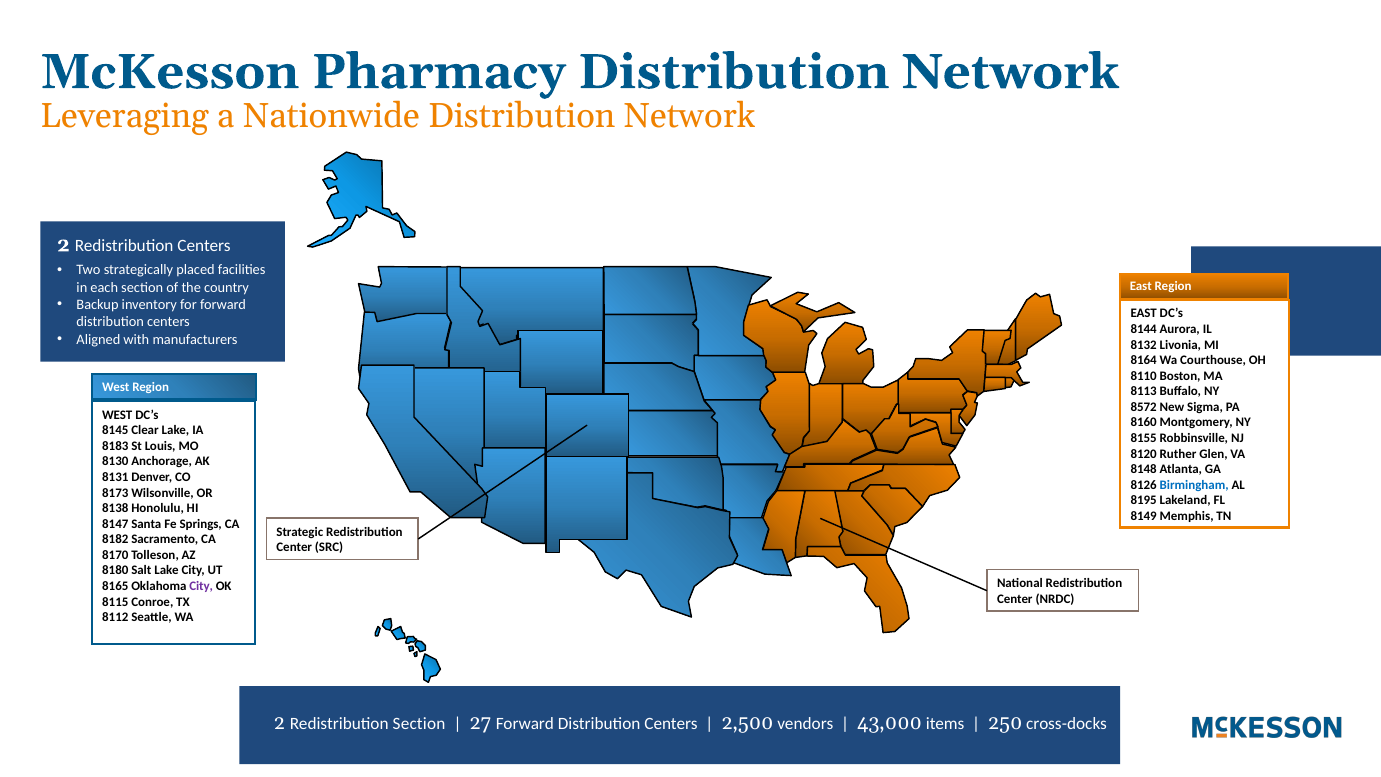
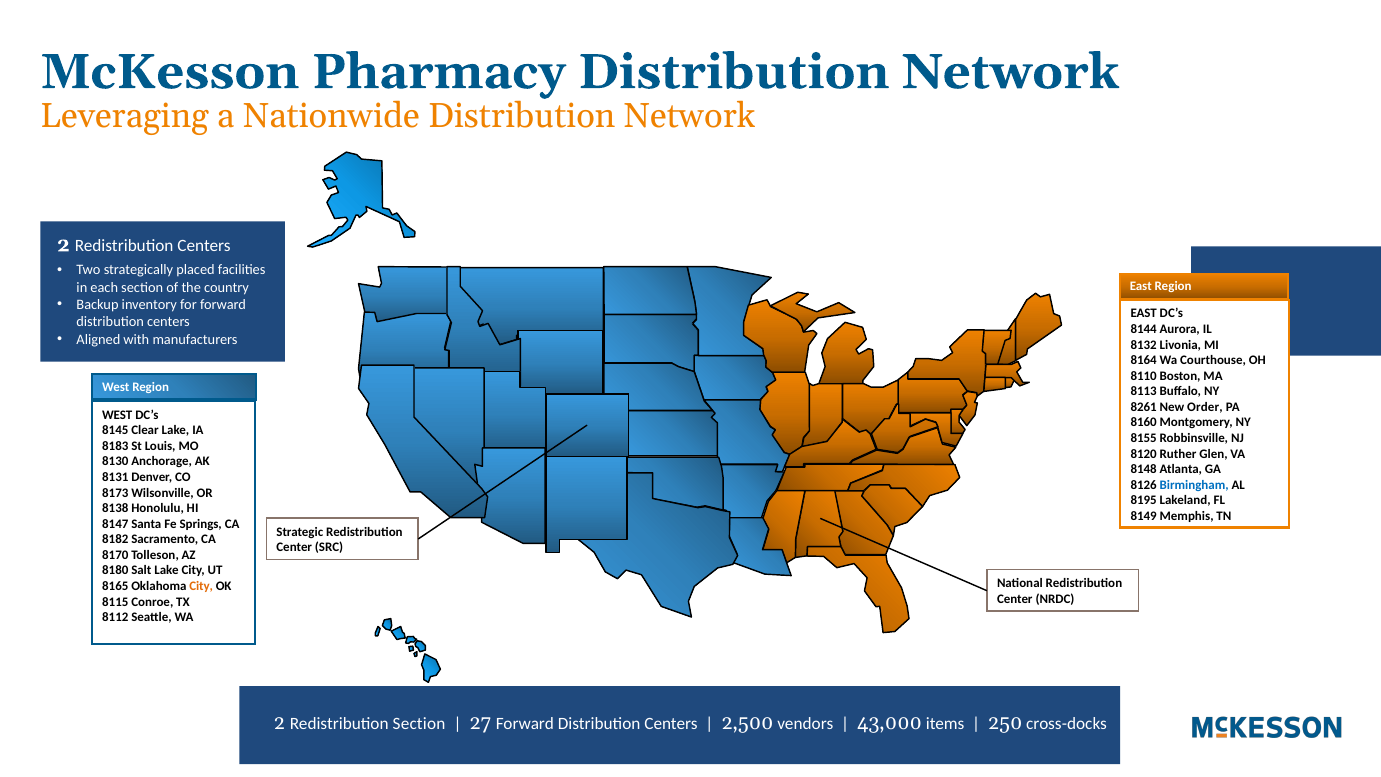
8572: 8572 -> 8261 (1144, 407)
New Sigma: Sigma -> Order (1205, 407)
City colour: purple -> orange (201, 586)
